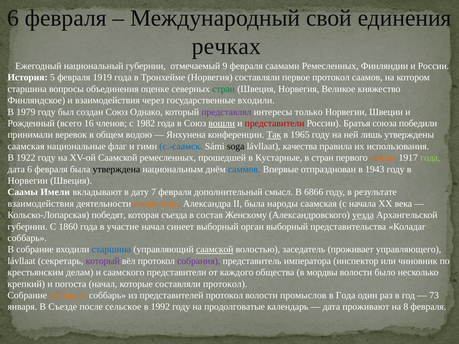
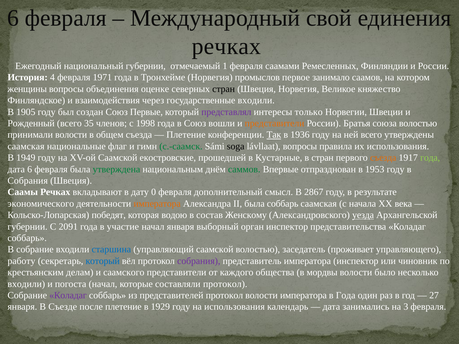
9: 9 -> 1 (225, 66)
5: 5 -> 4 (52, 78)
1919: 1919 -> 1971 (102, 78)
Норвегия составляли: составляли -> промыслов (257, 78)
первое протокол: протокол -> занимало (331, 78)
старшина: старшина -> женщины (27, 89)
стран colour: green -> black (224, 89)
1979: 1979 -> 1905 (26, 112)
Однако: Однако -> Первые (146, 112)
16: 16 -> 35 (89, 123)
1982: 1982 -> 1998 (145, 123)
вошли underline: present -> none (222, 123)
представители colour: red -> orange (275, 123)
союза победили: победили -> волостью (418, 123)
принимали веревок: веревок -> волости (71, 135)
общем водою: водою -> съезда (139, 135)
Янхунена: Янхунена -> Плетение (186, 135)
1965: 1965 -> 1936 (300, 135)
ней лишь: лишь -> всего (371, 135)
с.-саамск colour: blue -> green (181, 146)
lávllaat качества: качества -> вопросы (300, 146)
1922: 1922 -> 1949 (26, 158)
Саамской ремесленных: ремесленных -> екостровские (168, 158)
утверждена colour: black -> green (116, 169)
саммов colour: blue -> green (244, 169)
1943: 1943 -> 1953 (375, 169)
Норвегии: Норвегии -> Собрания (28, 181)
Саамы Имели: Имели -> Речках (55, 192)
7: 7 -> 0 (154, 192)
6866: 6866 -> 2867 (314, 192)
взаимодействия: взаимодействия -> экономического (41, 204)
была народы: народы -> соббарь (283, 204)
которая съезда: съезда -> водою (174, 215)
1860: 1860 -> 2091 (68, 227)
начал синеет: синеет -> января (180, 227)
орган выборный: выборный -> инспектор (287, 227)
саамской underline: present -> none (215, 250)
lávllaat: lávllaat -> работу (21, 261)
который colour: purple -> blue (103, 261)
крепкий: крепкий -> входили (26, 284)
Коладаг colour: orange -> purple (68, 296)
волости промыслов: промыслов -> императора (303, 296)
73: 73 -> 27 (434, 296)
после сельское: сельское -> плетение (123, 307)
1992: 1992 -> 1929 (160, 307)
на продолговатые: продолговатые -> использования (234, 307)
проживают: проживают -> занимались (366, 307)
8: 8 -> 3 (406, 307)
